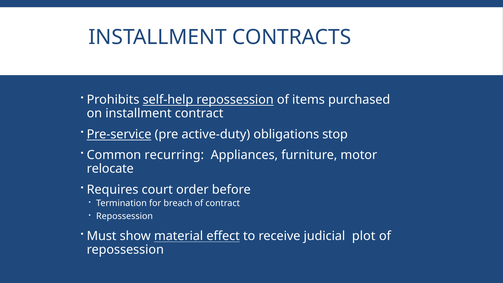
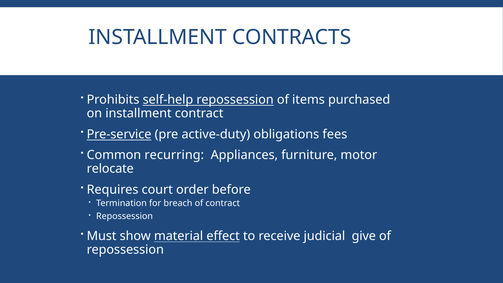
stop: stop -> fees (335, 134)
plot: plot -> give (364, 236)
